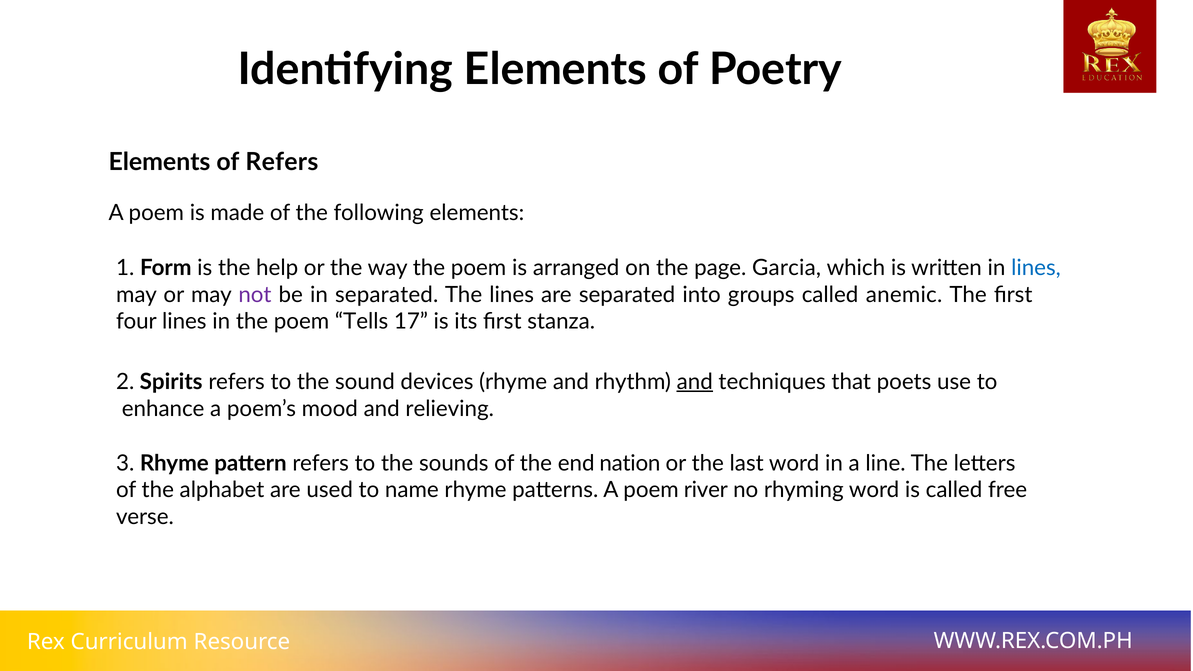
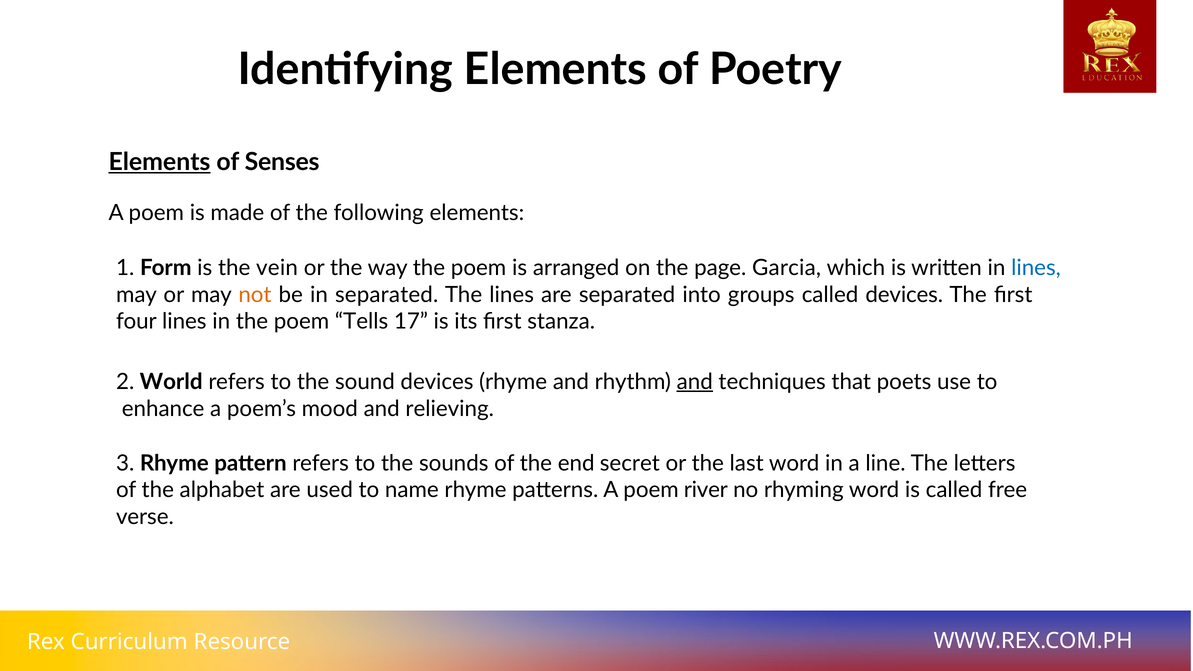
Elements underline: none -> present (159, 162)
of Refers: Refers -> Senses (282, 162)
help: help -> vein (277, 268)
not colour: purple -> orange (255, 295)
called anemic: anemic -> devices (904, 295)
Spirits: Spirits -> World (171, 382)
nation: nation -> secret (630, 463)
